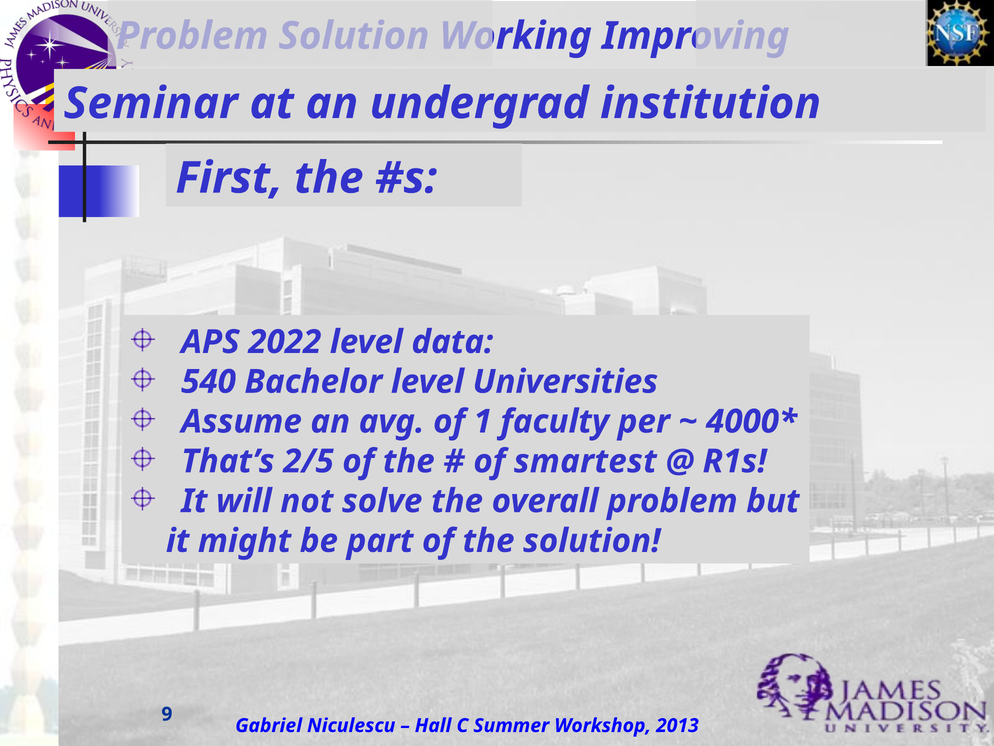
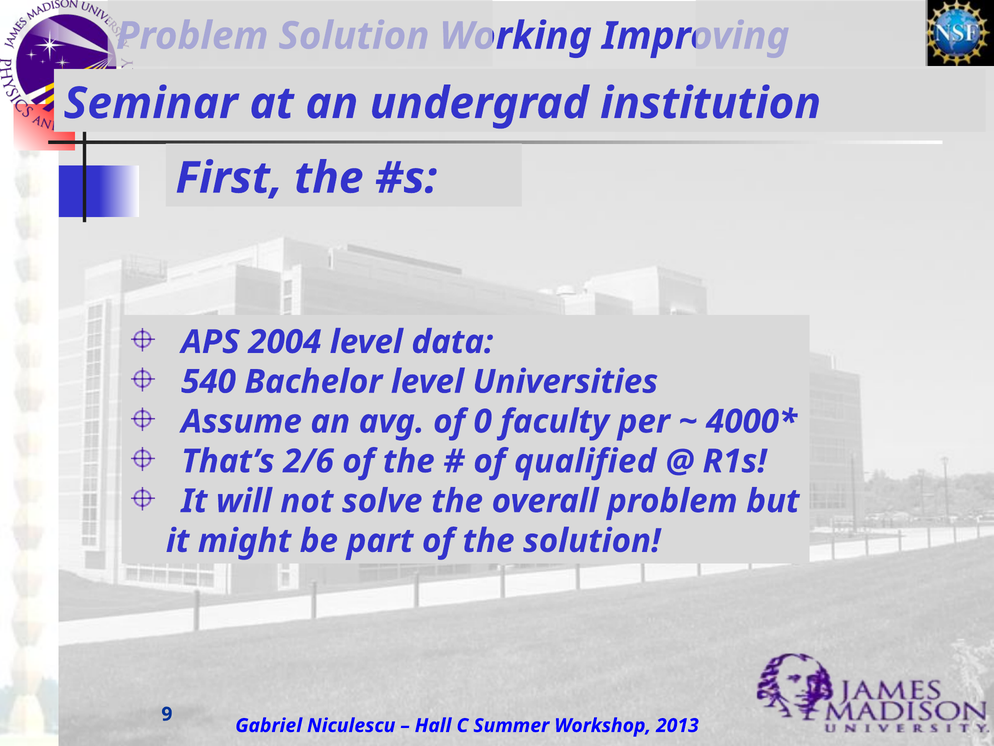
2022: 2022 -> 2004 (285, 342)
1: 1 -> 0 (483, 421)
2/5: 2/5 -> 2/6 (308, 461)
smartest: smartest -> qualified (585, 461)
